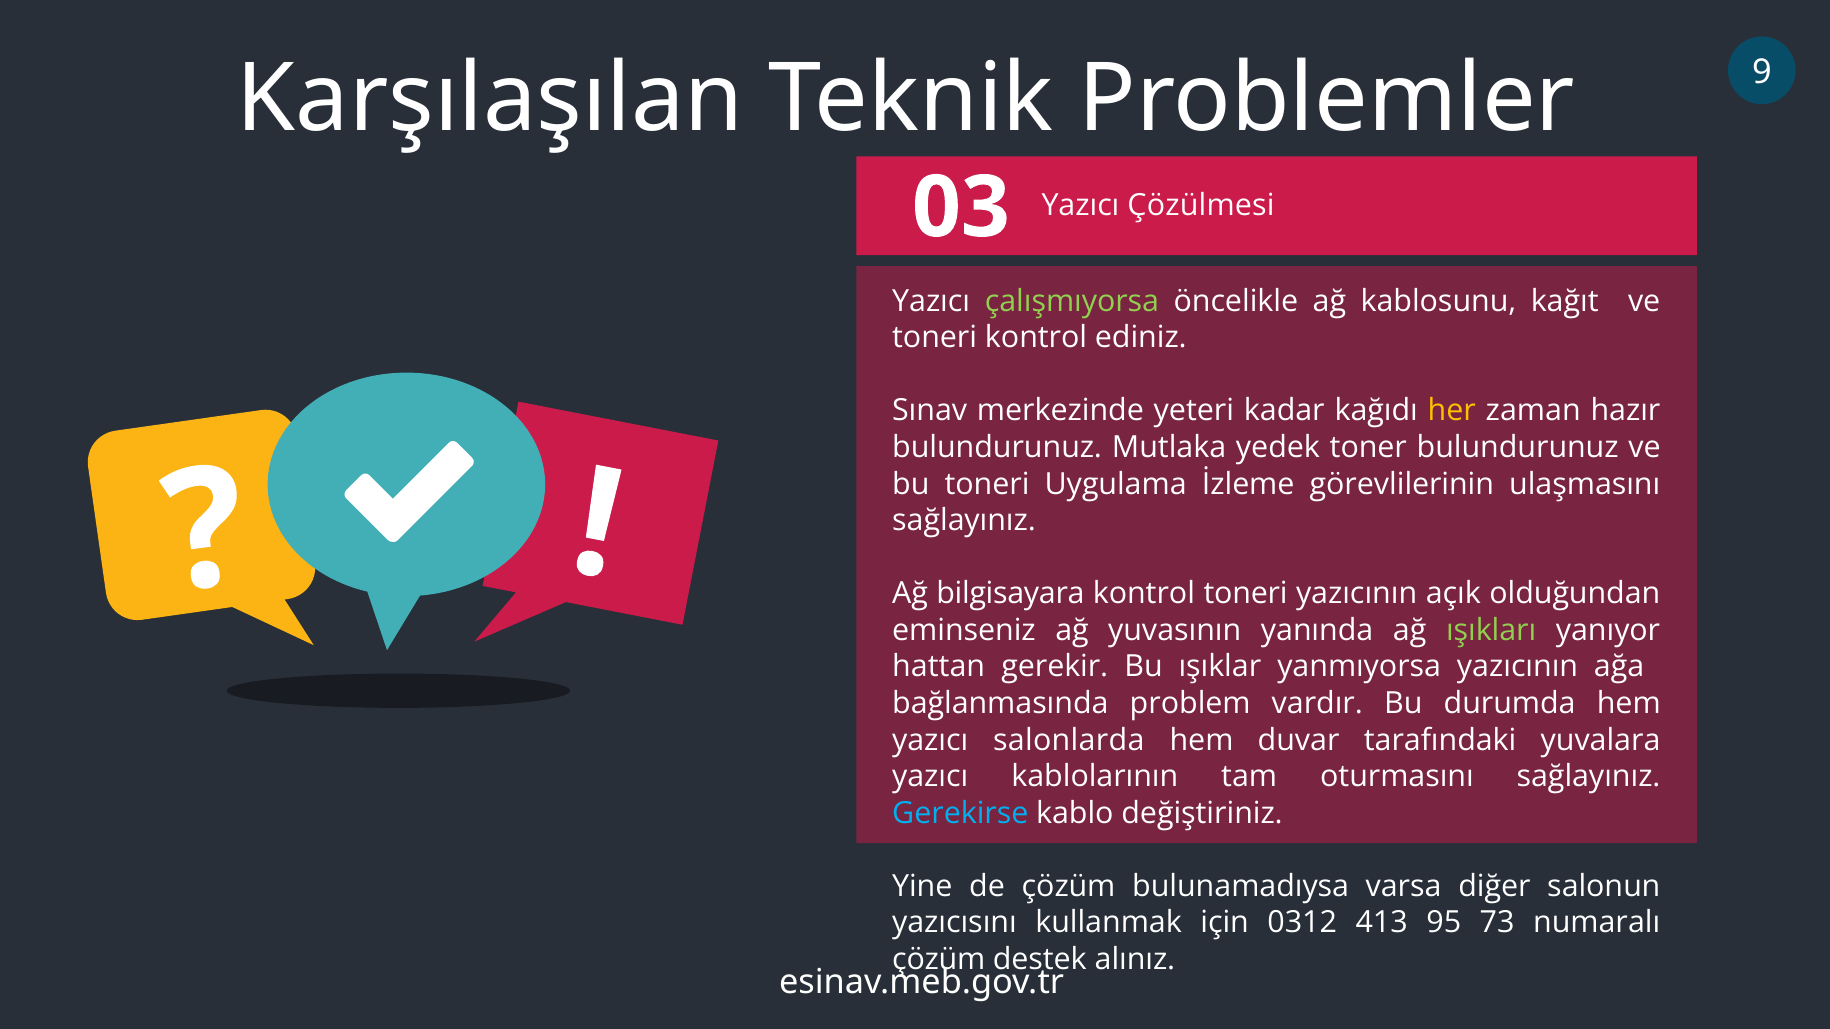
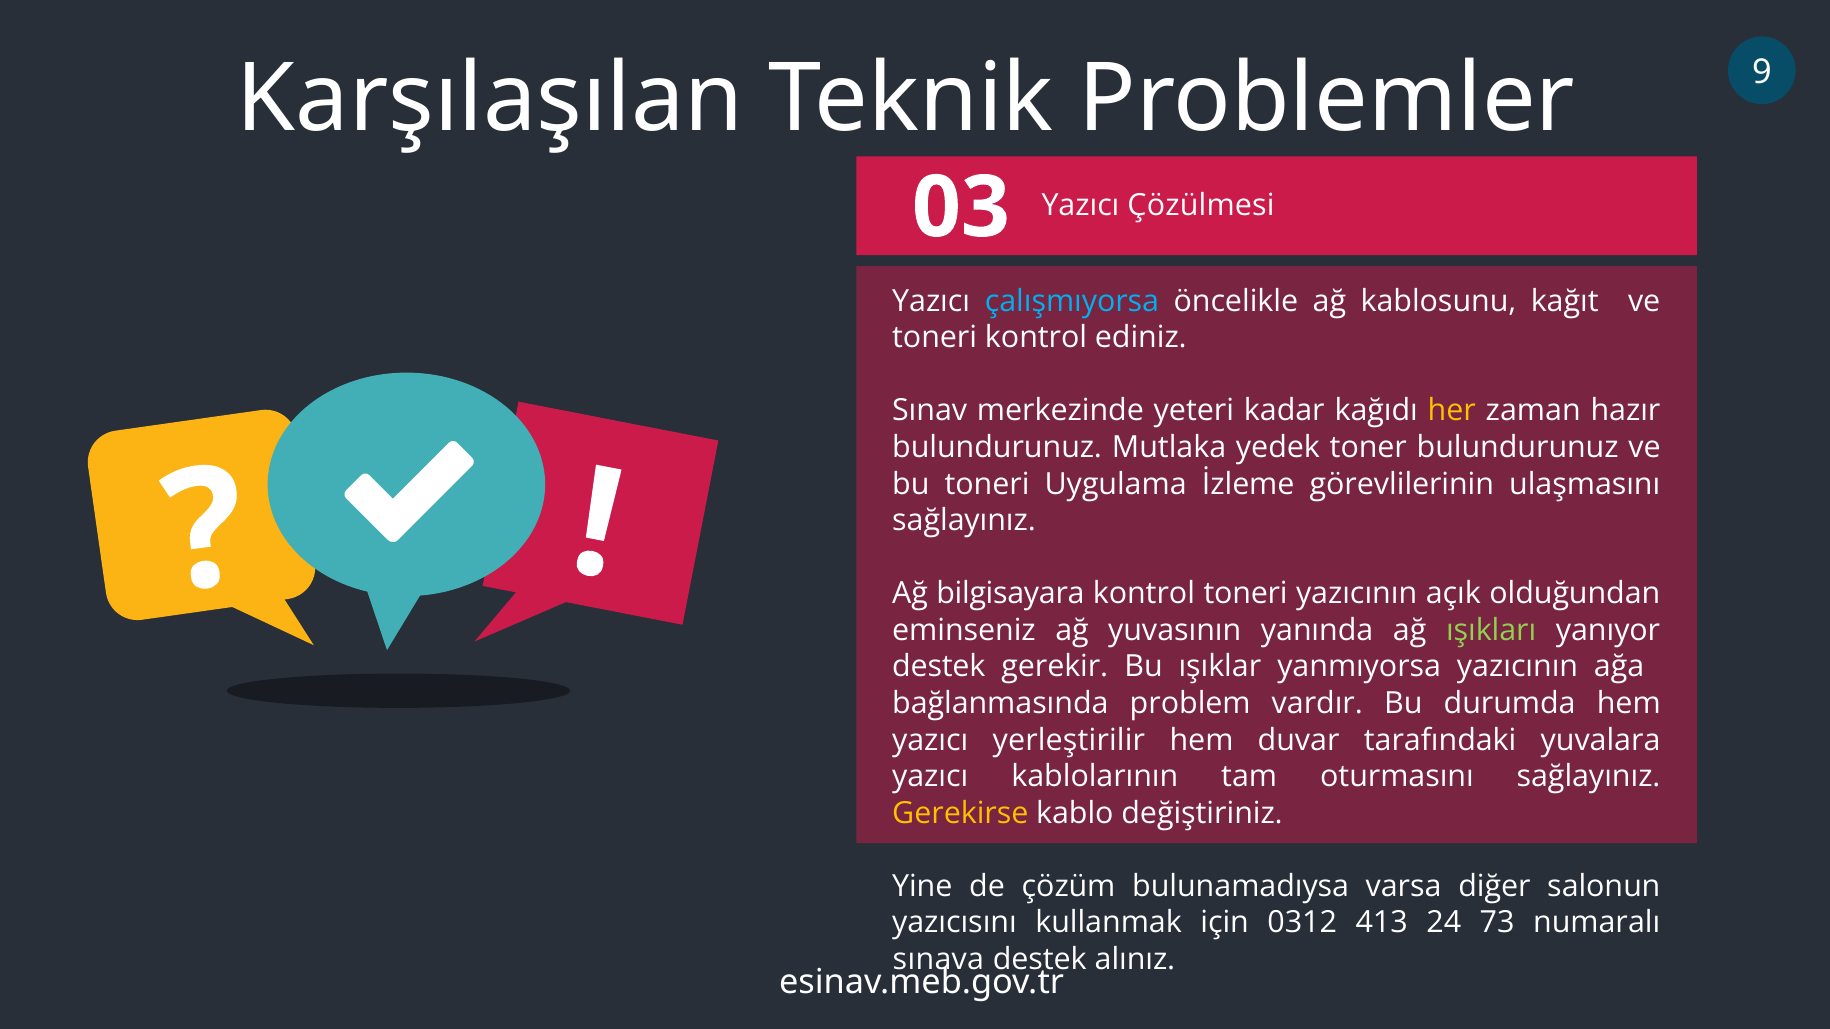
çalışmıyorsa colour: light green -> light blue (1072, 301)
hattan: hattan -> destek (939, 667)
salonlarda: salonlarda -> yerleştirilir (1069, 740)
Gerekirse colour: light blue -> yellow (960, 813)
95: 95 -> 24 (1444, 923)
çözüm: çözüm -> sınava (938, 960)
